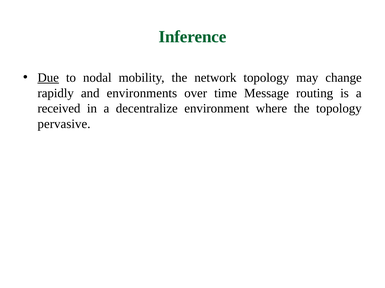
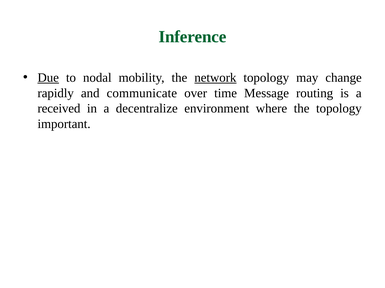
network underline: none -> present (215, 78)
environments: environments -> communicate (142, 93)
pervasive: pervasive -> important (64, 124)
